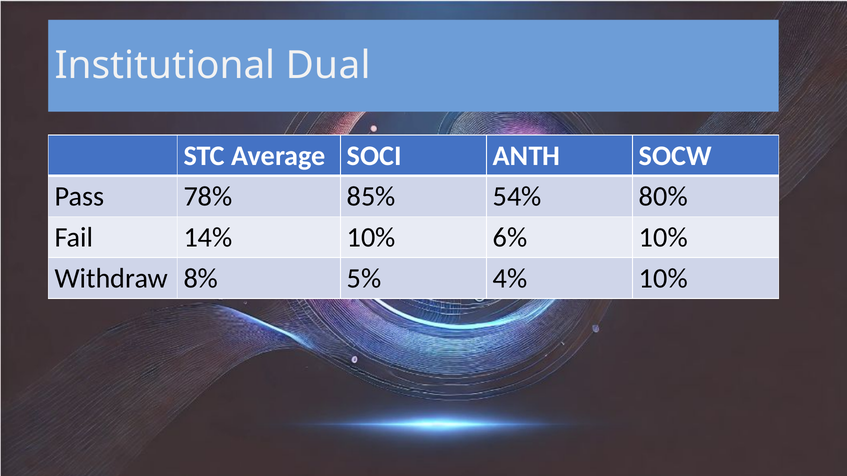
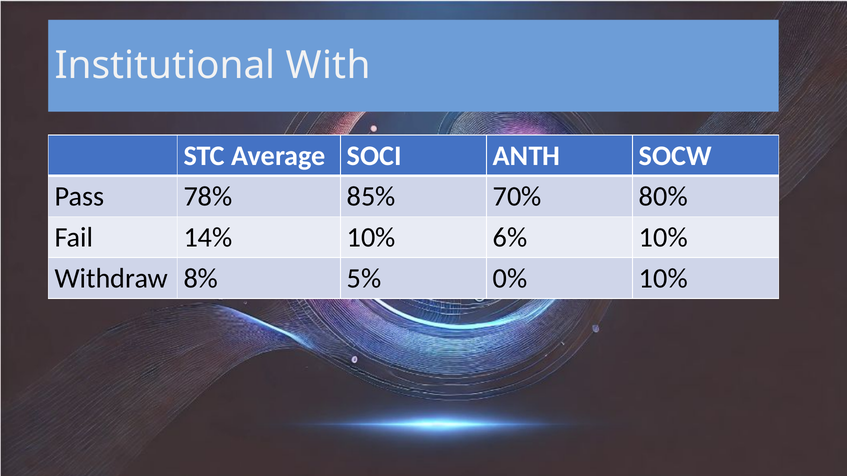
Dual: Dual -> With (328, 66)
54%: 54% -> 70% (517, 197)
4%: 4% -> 0% (510, 279)
